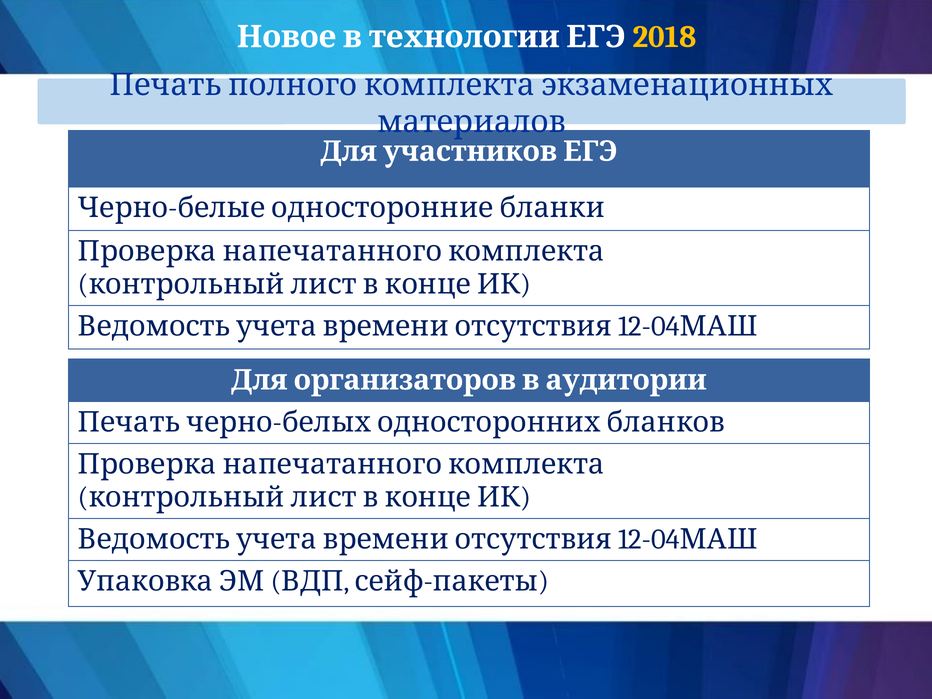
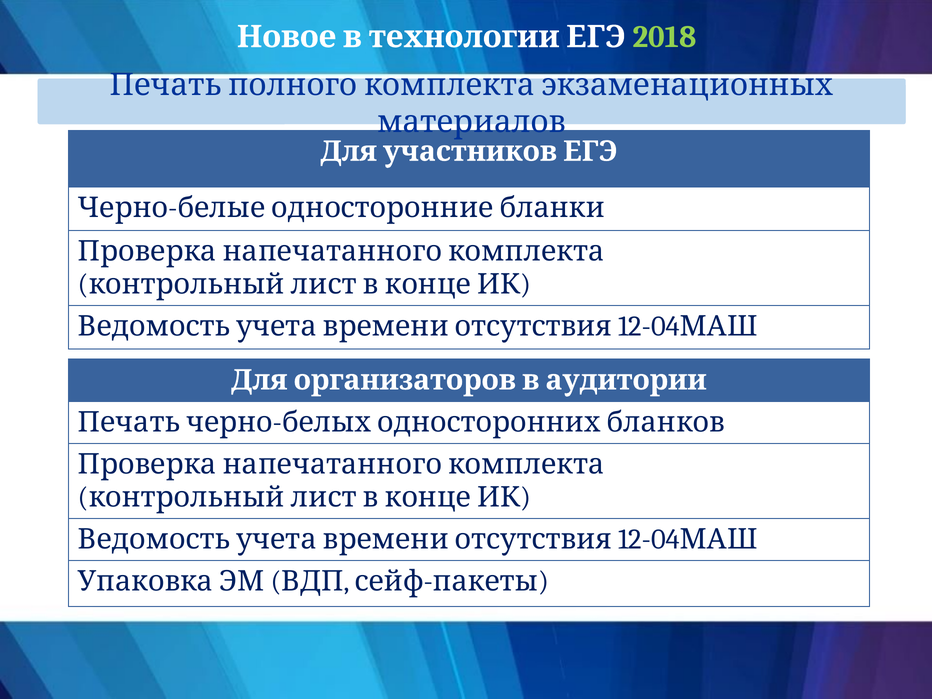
2018 colour: yellow -> light green (665, 37)
